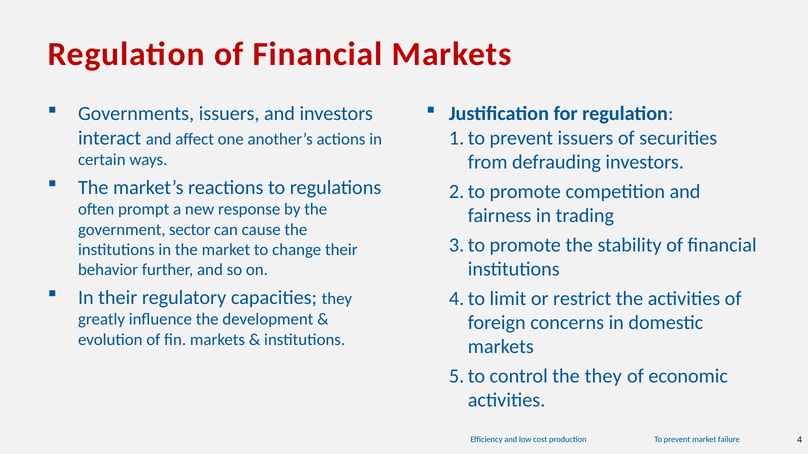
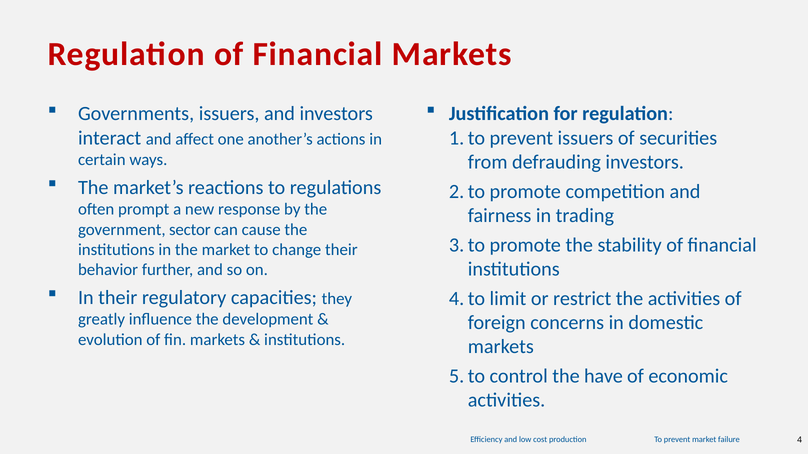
the they: they -> have (603, 376)
